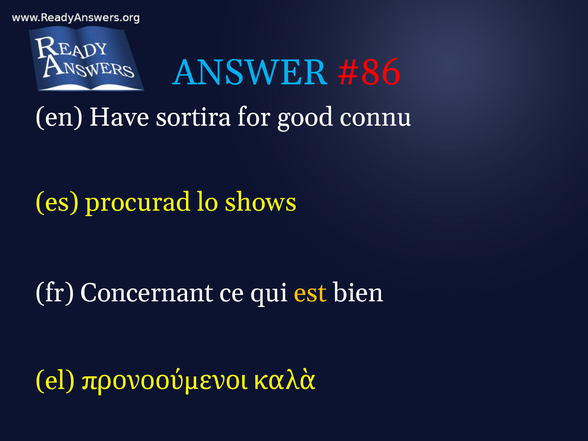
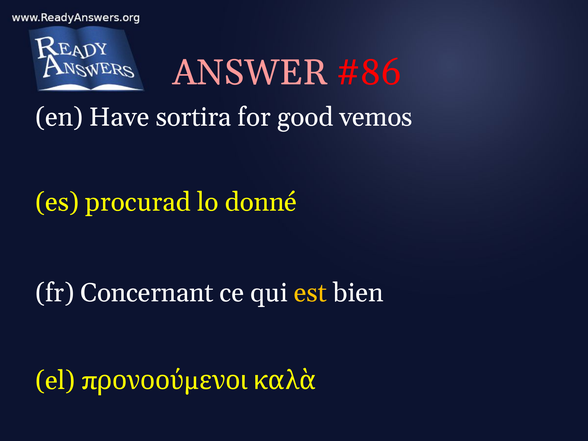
ANSWER colour: light blue -> pink (250, 73)
connu: connu -> vemos (376, 117)
shows: shows -> donné (261, 202)
